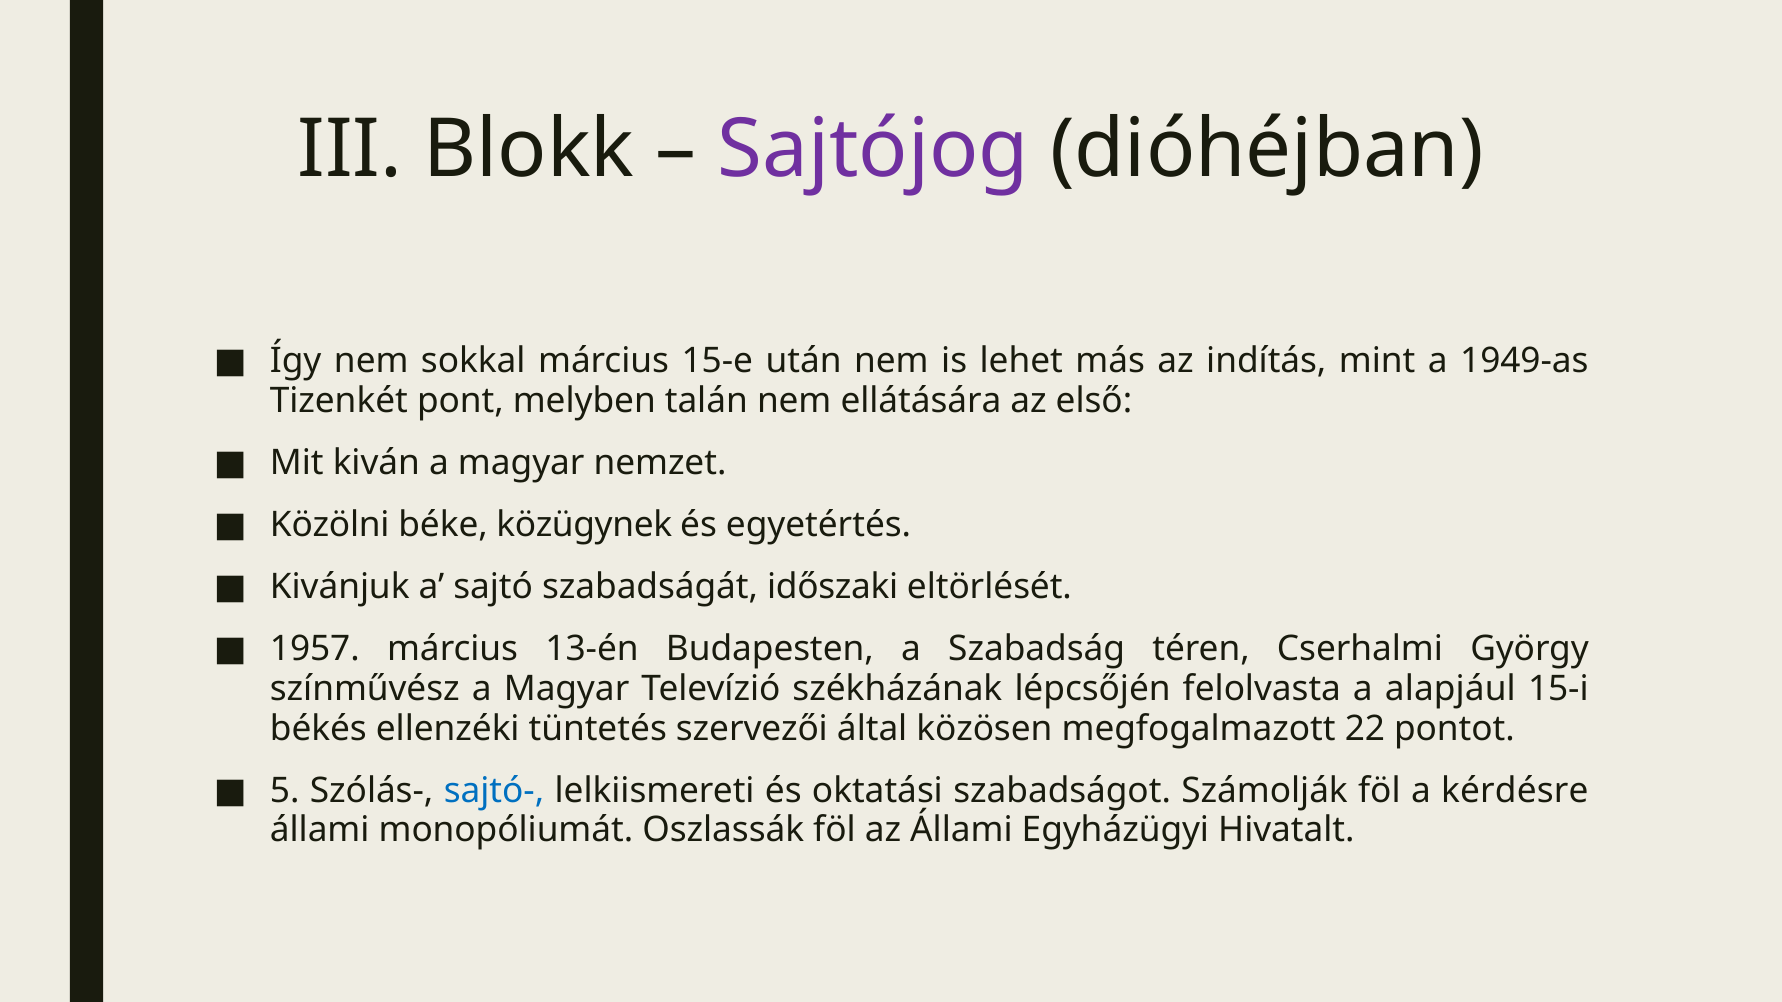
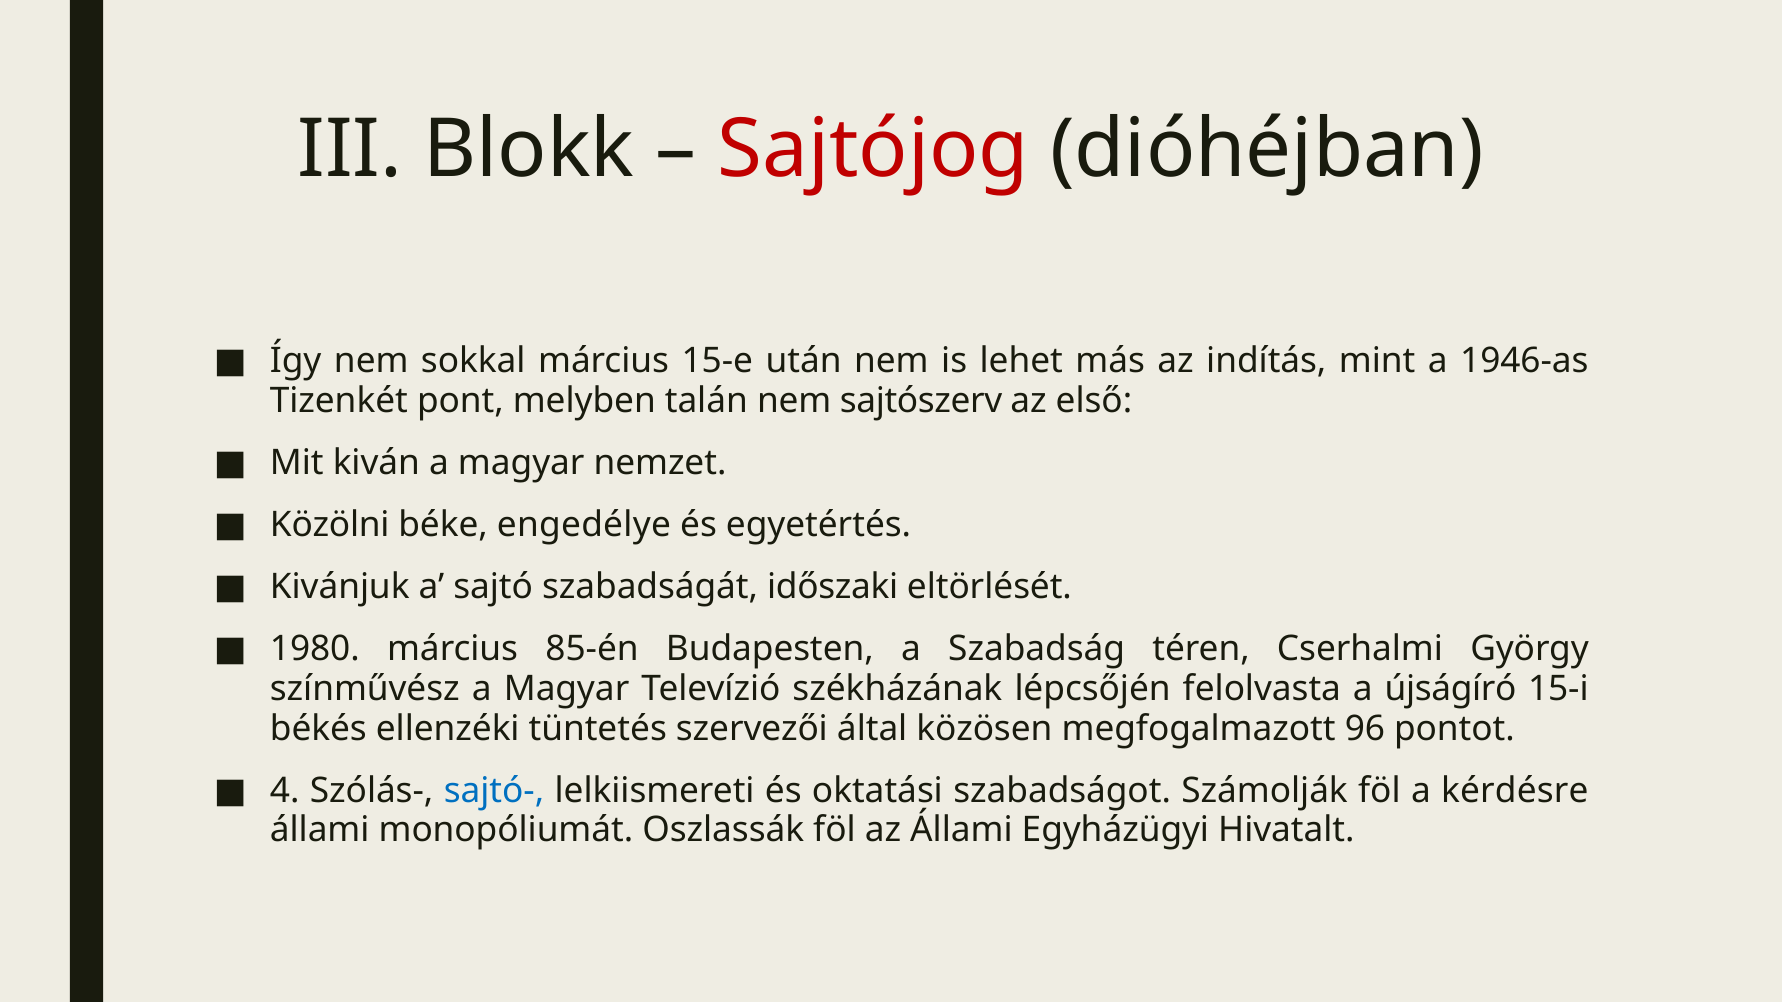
Sajtójog colour: purple -> red (873, 150)
1949-as: 1949-as -> 1946-as (1524, 361)
ellátására: ellátására -> sajtószerv (921, 401)
közügynek: közügynek -> engedélye (584, 525)
1957: 1957 -> 1980 (315, 649)
13-én: 13-én -> 85-én (592, 649)
alapjául: alapjául -> újságíró (1451, 689)
22: 22 -> 96 (1365, 729)
5: 5 -> 4 (285, 791)
